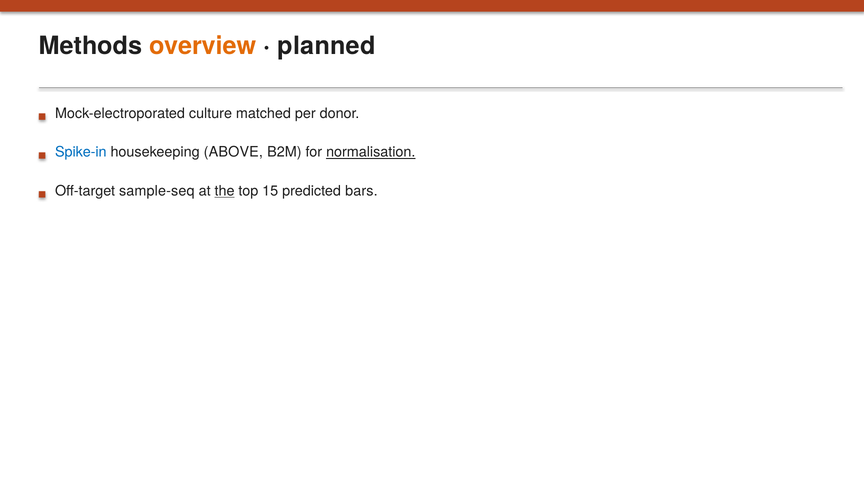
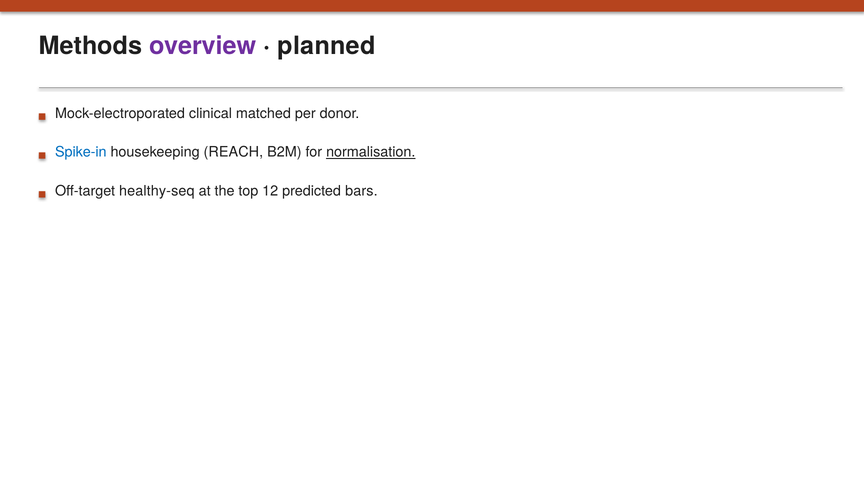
overview colour: orange -> purple (203, 46)
culture: culture -> clinical (210, 113)
ABOVE: ABOVE -> REACH (233, 152)
sample-seq: sample-seq -> healthy-seq (157, 191)
the underline: present -> none (225, 191)
15: 15 -> 12 (270, 191)
